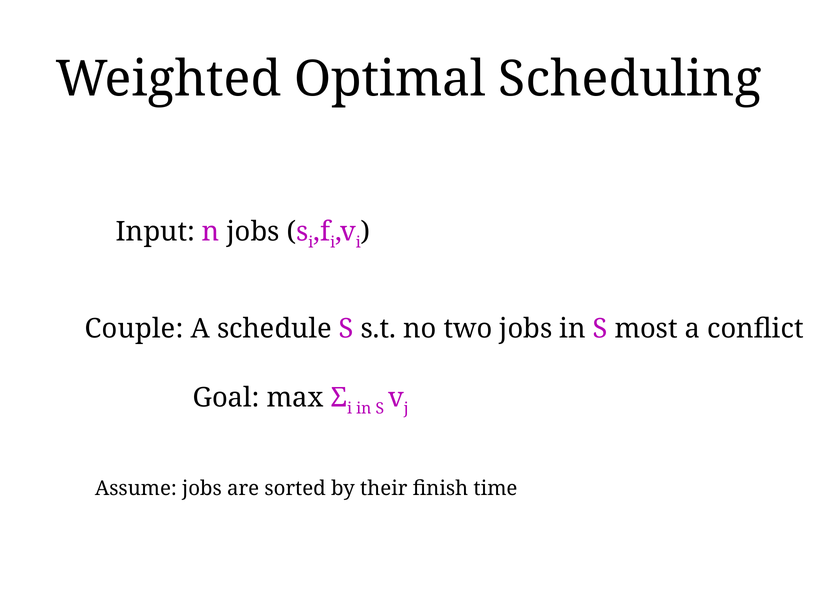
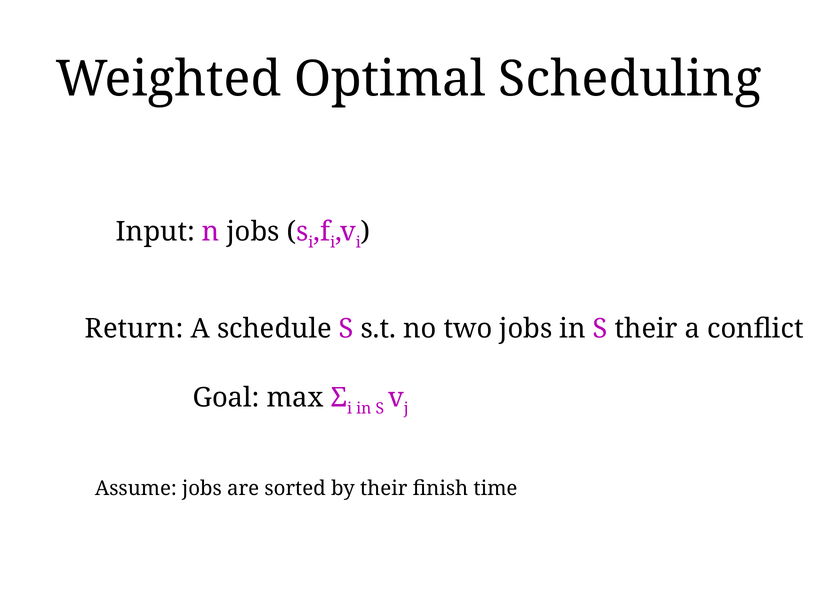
Couple: Couple -> Return (134, 329)
S most: most -> their (646, 329)
